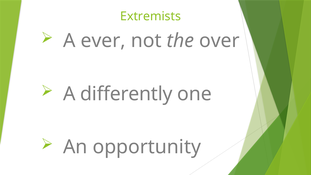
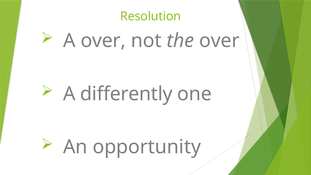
Extremists: Extremists -> Resolution (151, 16)
A ever: ever -> over (103, 41)
